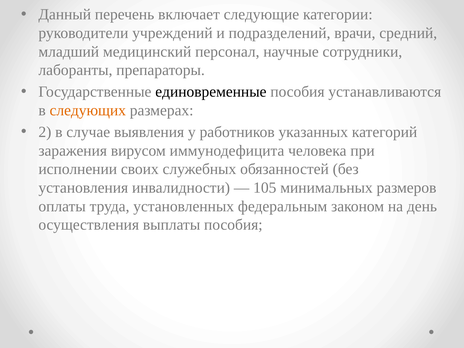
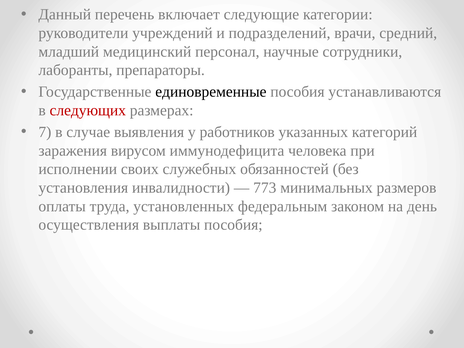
следующих colour: orange -> red (88, 110)
2: 2 -> 7 (45, 132)
105: 105 -> 773 (265, 188)
